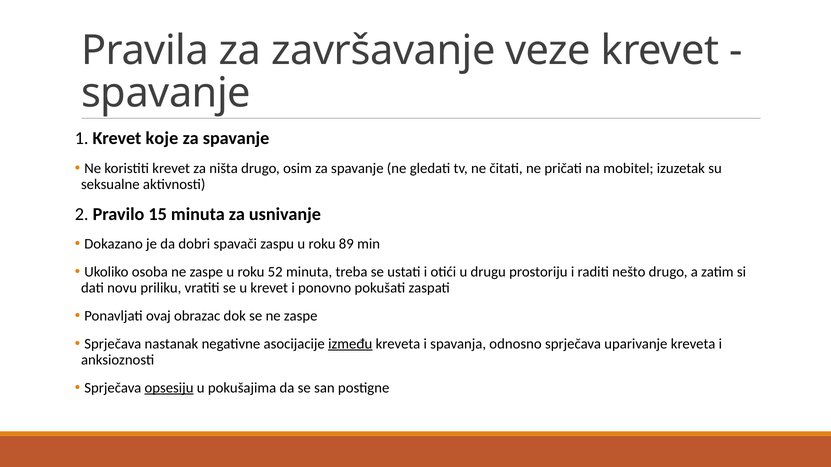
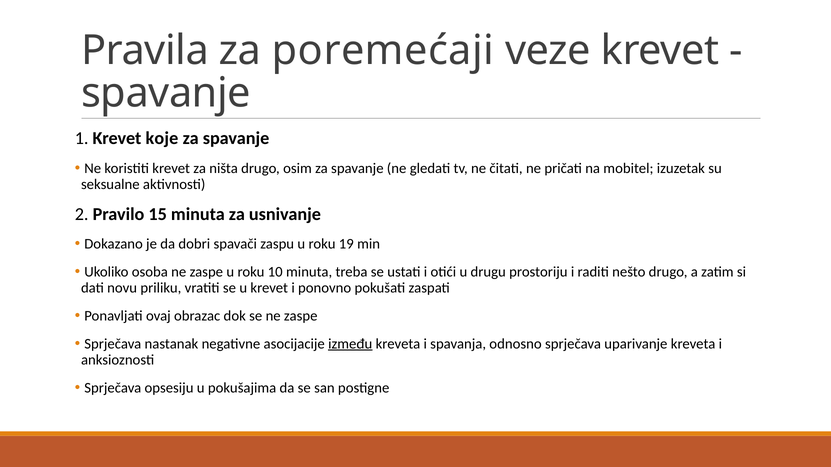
završavanje: završavanje -> poremećaji (383, 51)
89: 89 -> 19 (346, 244)
52: 52 -> 10 (275, 272)
opsesiju underline: present -> none (169, 388)
